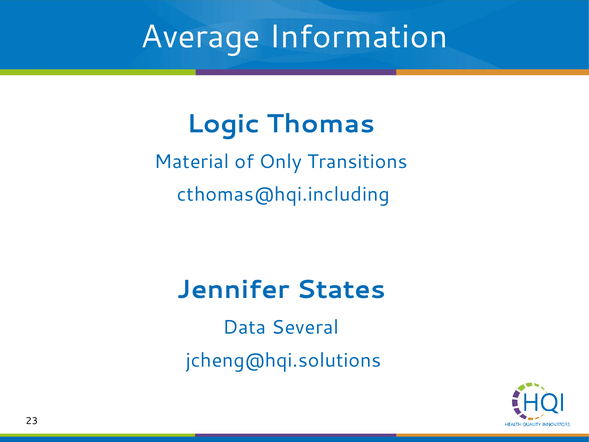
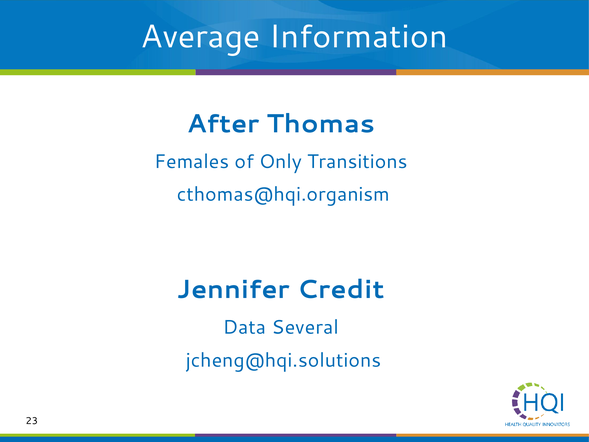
Logic: Logic -> After (223, 124)
Material: Material -> Females (192, 162)
cthomas@hqi.including: cthomas@hqi.including -> cthomas@hqi.organism (283, 194)
States: States -> Credit (341, 289)
